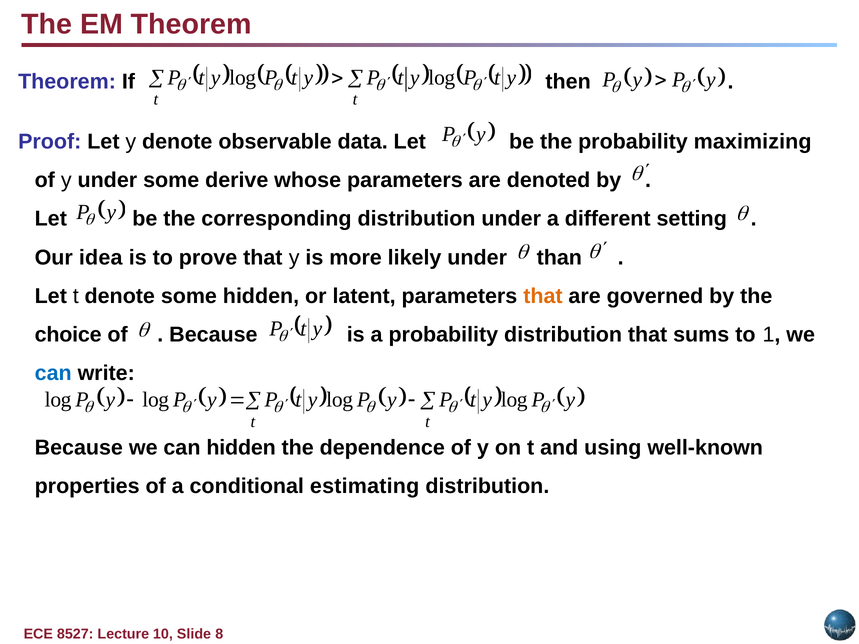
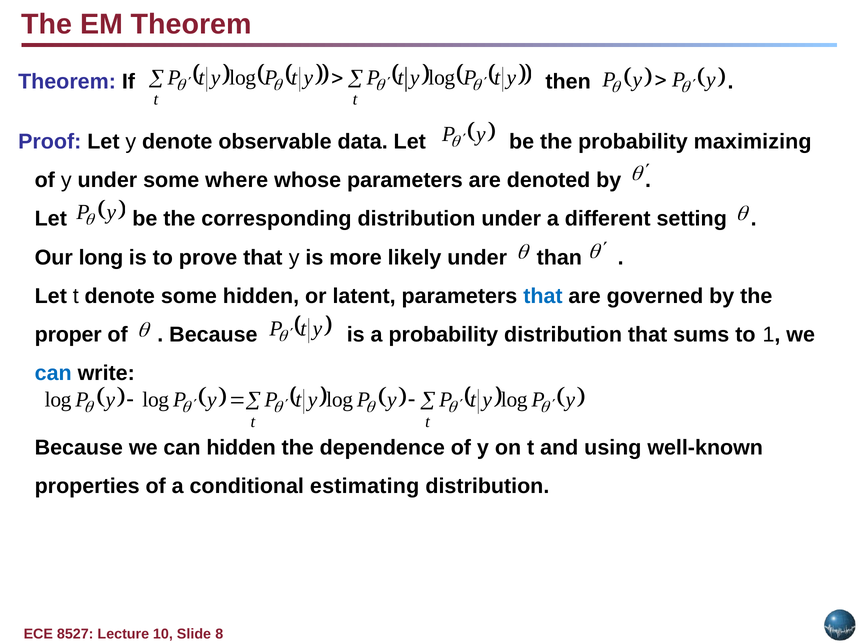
derive: derive -> where (237, 180)
idea: idea -> long (101, 258)
that colour: orange -> blue (543, 296)
choice: choice -> proper (68, 335)
